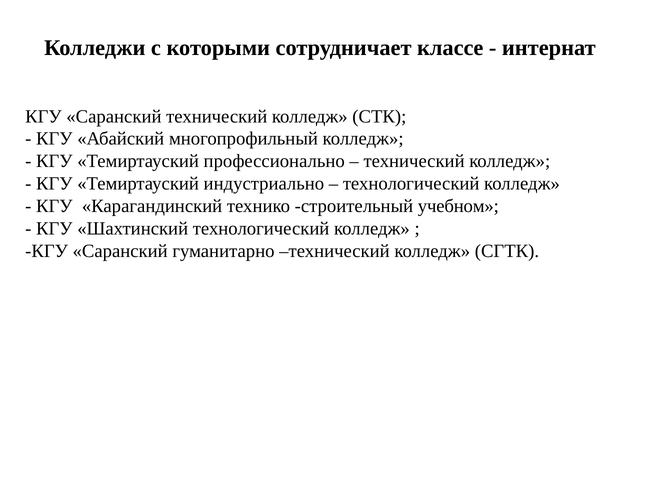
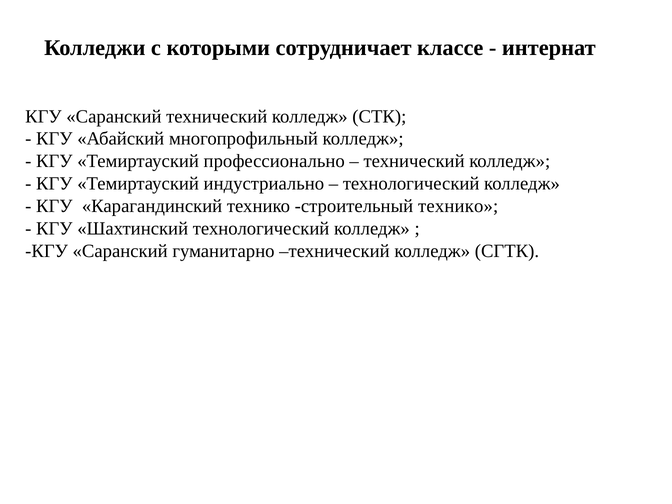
строительный учебном: учебном -> технико (458, 206)
